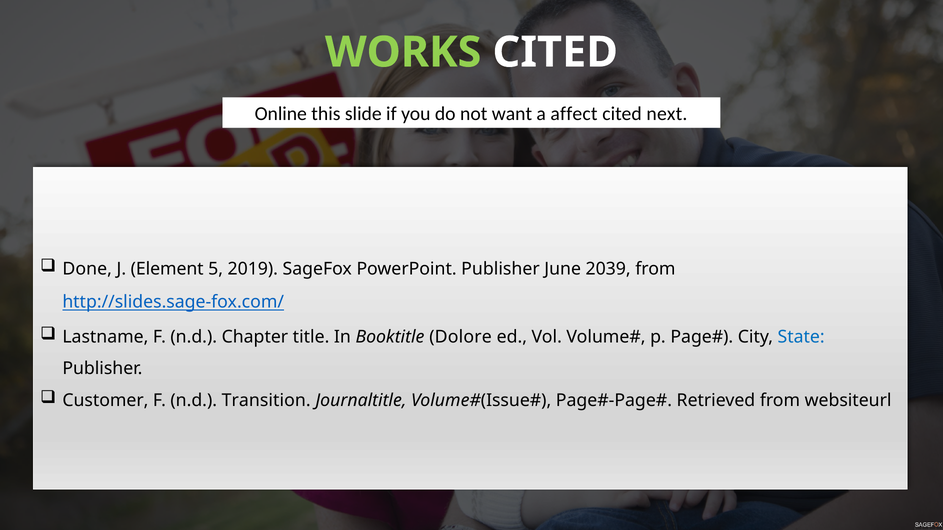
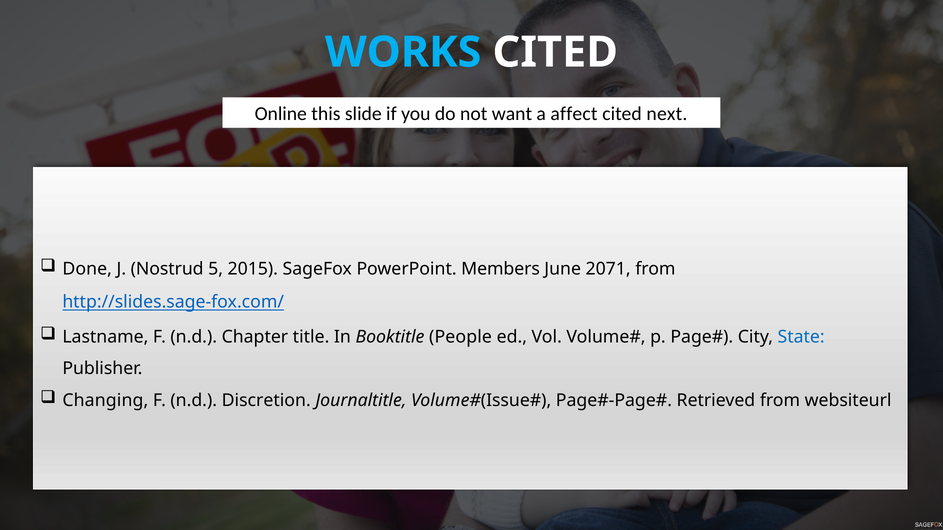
WORKS colour: light green -> light blue (403, 52)
Element: Element -> Nostrud (167, 269)
2019: 2019 -> 2015 (253, 269)
PowerPoint Publisher: Publisher -> Members (501, 269)
2039: 2039 -> 2071 (608, 269)
Dolore: Dolore -> People (461, 337)
Customer: Customer -> Changing (105, 401)
Transition: Transition -> Discretion (266, 401)
